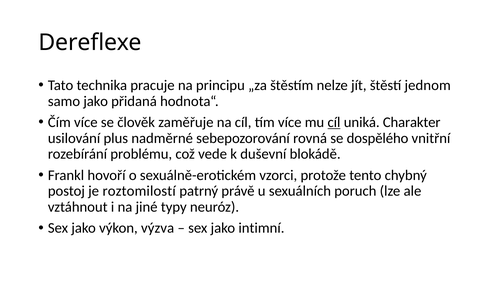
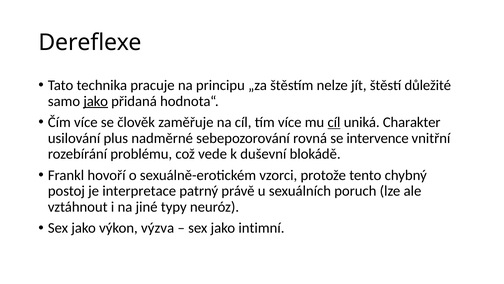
jednom: jednom -> důležité (428, 85)
jako underline: none -> present (96, 101)
dospělého: dospělého -> intervence (378, 138)
roztomilostí: roztomilostí -> interpretace (139, 191)
